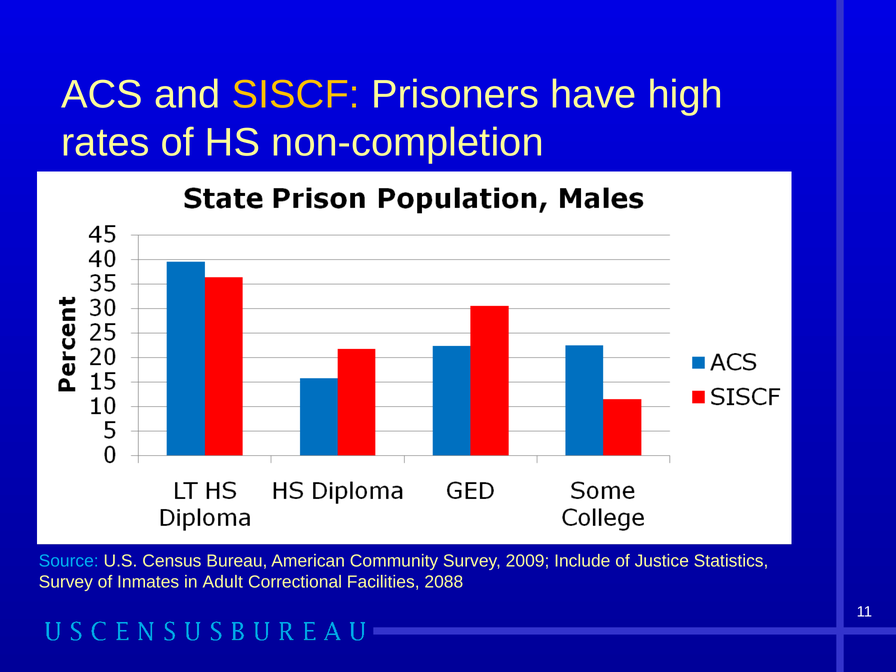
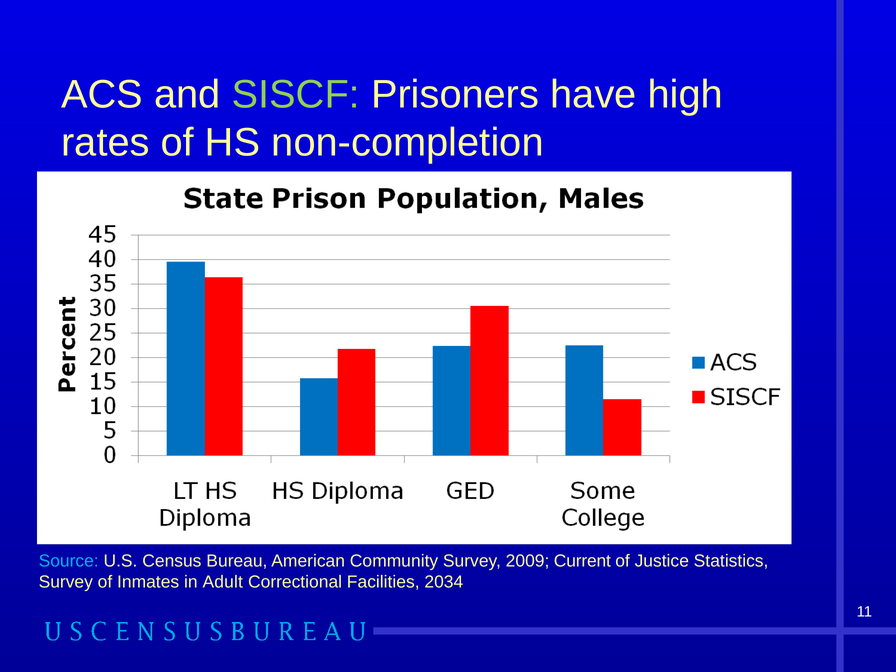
SISCF colour: yellow -> light green (296, 95)
Include: Include -> Current (582, 561)
2088: 2088 -> 2034 (444, 582)
